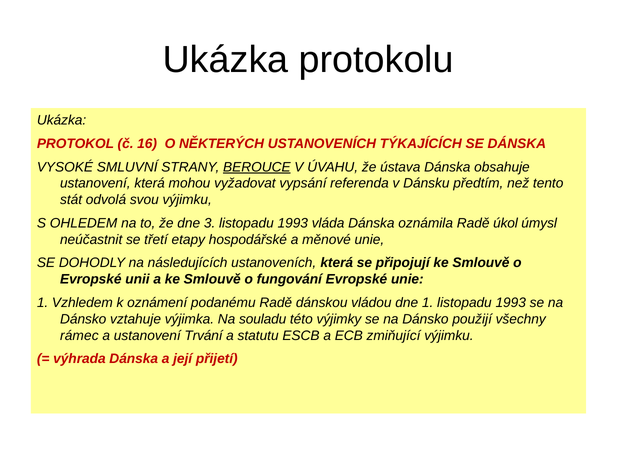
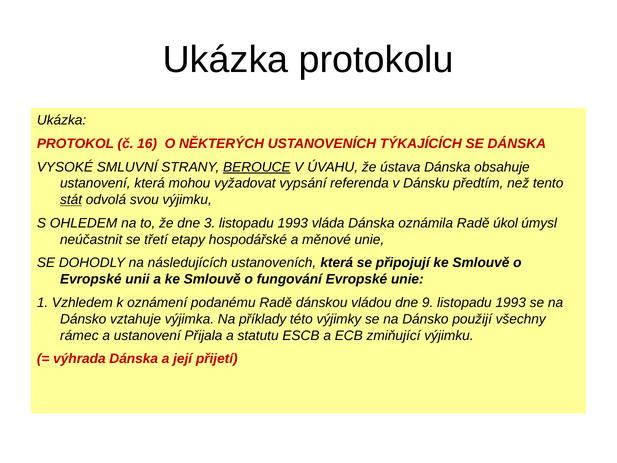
stát underline: none -> present (71, 200)
dne 1: 1 -> 9 (428, 303)
souladu: souladu -> příklady (263, 319)
Trvání: Trvání -> Přijala (203, 335)
